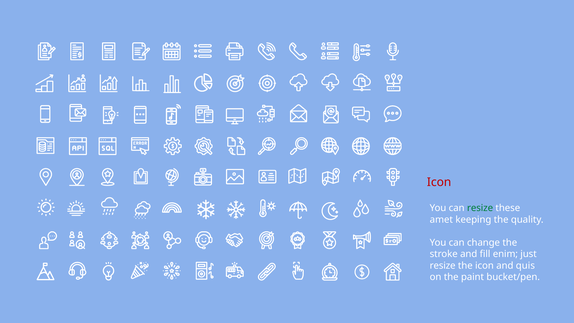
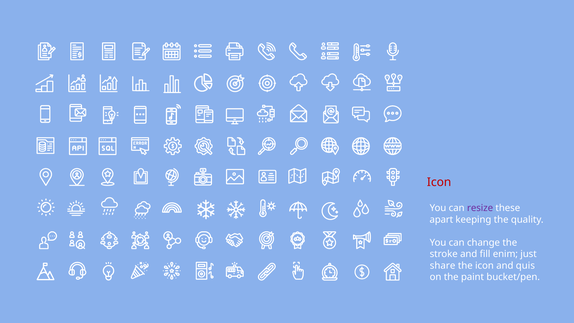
resize colour: green -> purple (480, 208)
amet: amet -> apart (441, 220)
resize: resize -> share (443, 265)
